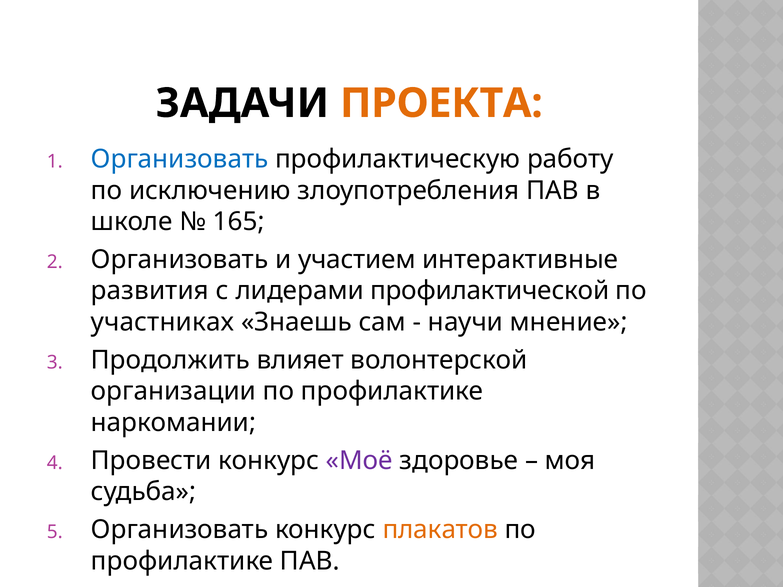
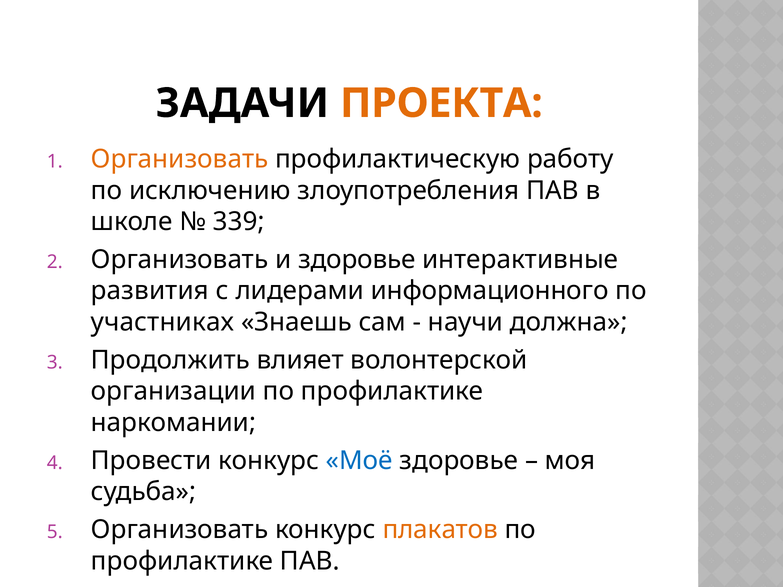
Организовать colour: blue -> orange (180, 159)
165: 165 -> 339 (239, 222)
и участием: участием -> здоровье (357, 260)
профилактической: профилактической -> информационного (490, 291)
мнение: мнение -> должна (569, 322)
Моё colour: purple -> blue (359, 461)
